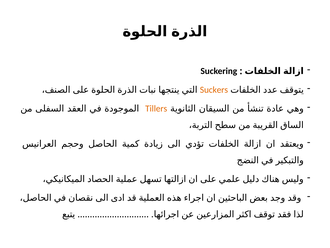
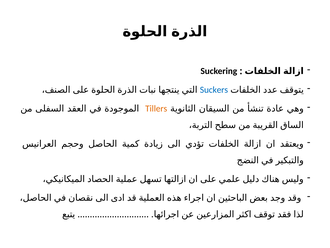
Suckers colour: orange -> blue (214, 90)
